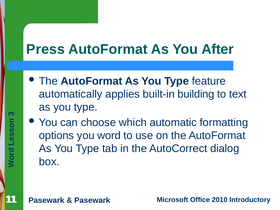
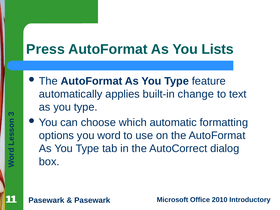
After: After -> Lists (218, 49)
building: building -> change (196, 94)
